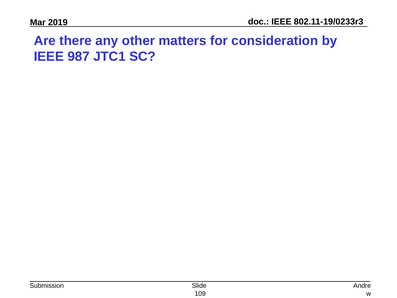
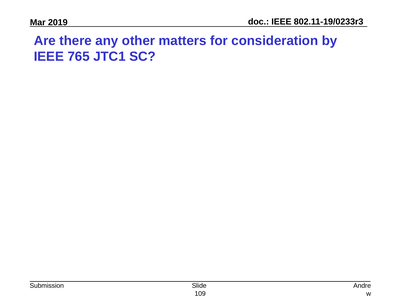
987: 987 -> 765 (79, 57)
